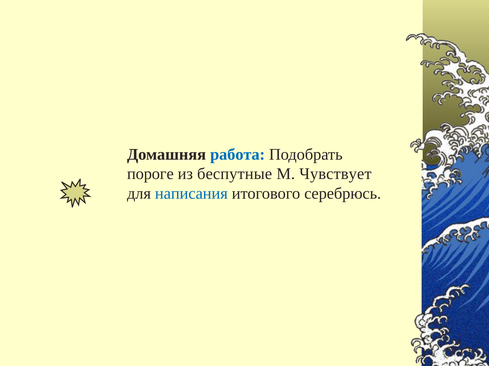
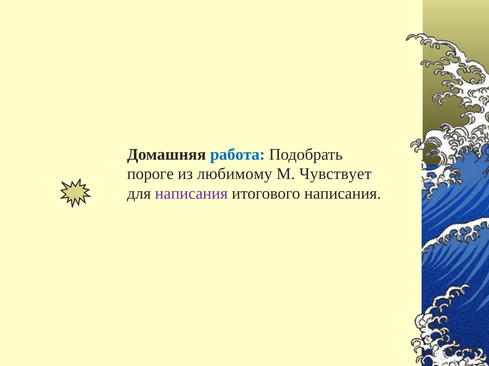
беспутные: беспутные -> любимому (235, 174)
написания colour: blue -> purple (191, 194)
итогового серебрюсь: серебрюсь -> написания (343, 194)
